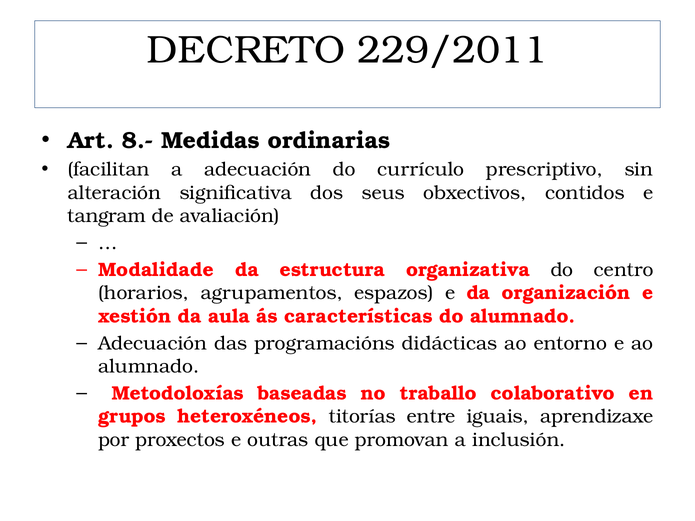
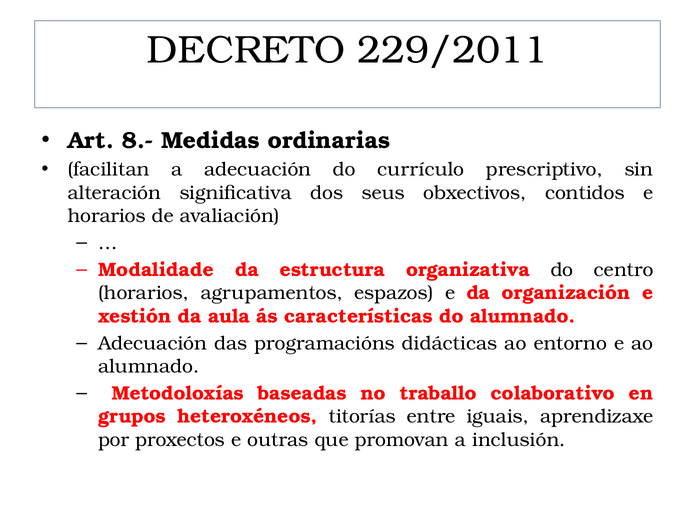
tangram: tangram -> horarios (107, 216)
